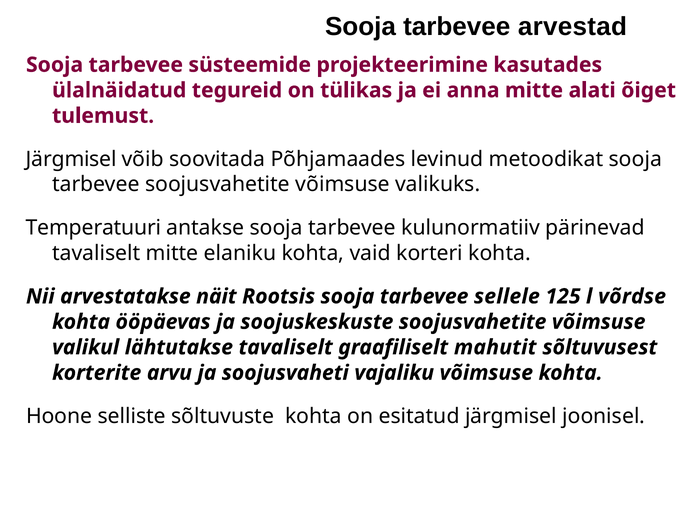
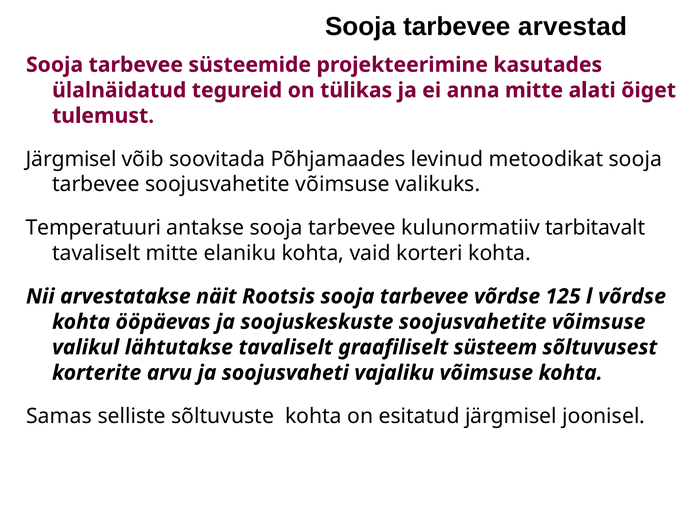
pärinevad: pärinevad -> tarbitavalt (595, 228)
tarbevee sellele: sellele -> võrdse (507, 297)
mahutit: mahutit -> süsteem (495, 347)
Hoone: Hoone -> Samas (59, 416)
